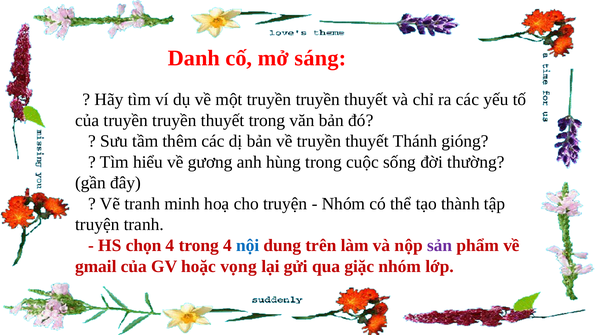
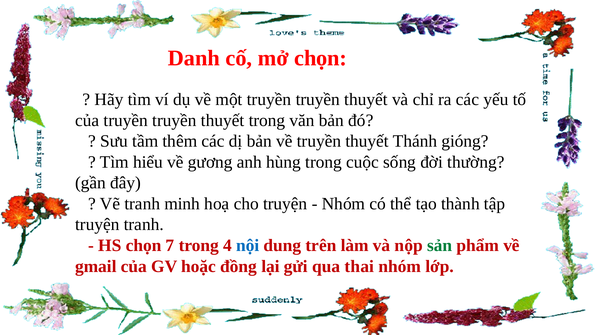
mở sáng: sáng -> chọn (321, 58)
chọn 4: 4 -> 7 (170, 246)
sản colour: purple -> green (440, 246)
vọng: vọng -> đồng (239, 266)
giặc: giặc -> thai (359, 266)
